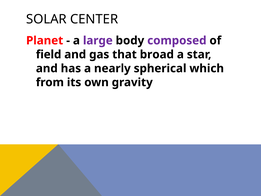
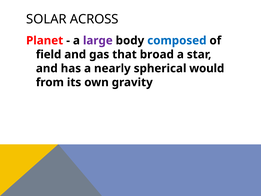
CENTER: CENTER -> ACROSS (94, 19)
composed colour: purple -> blue (177, 40)
which: which -> would (207, 68)
